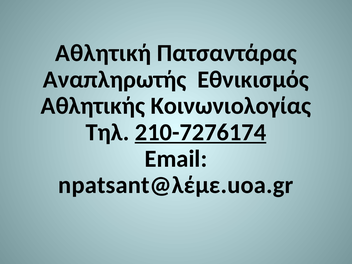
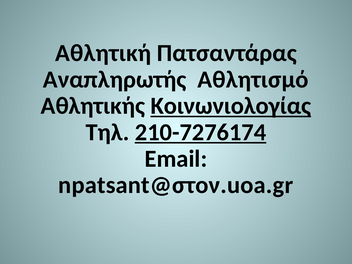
Εθνικισμός: Εθνικισμός -> Αθλητισμό (253, 80)
Κοινωνιολογίας underline: none -> present (231, 106)
npatsant@λέμε.uoa.gr: npatsant@λέμε.uoa.gr -> npatsant@στον.uoa.gr (176, 185)
